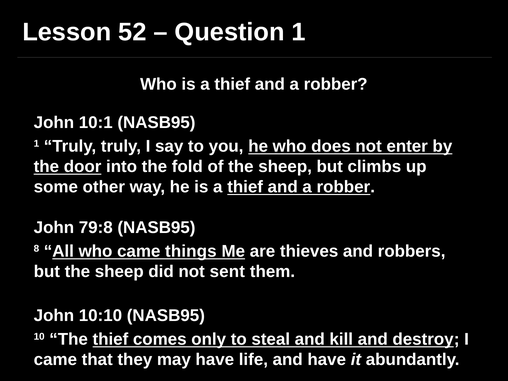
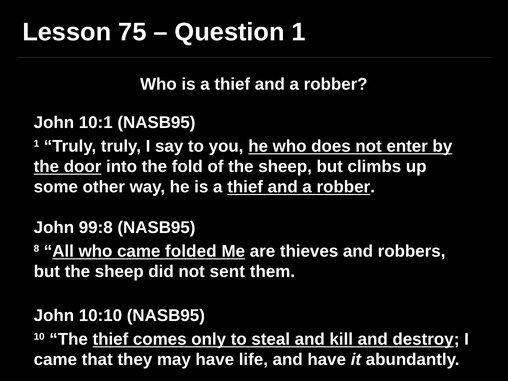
52: 52 -> 75 (132, 32)
79:8: 79:8 -> 99:8 (96, 228)
things: things -> folded (191, 251)
